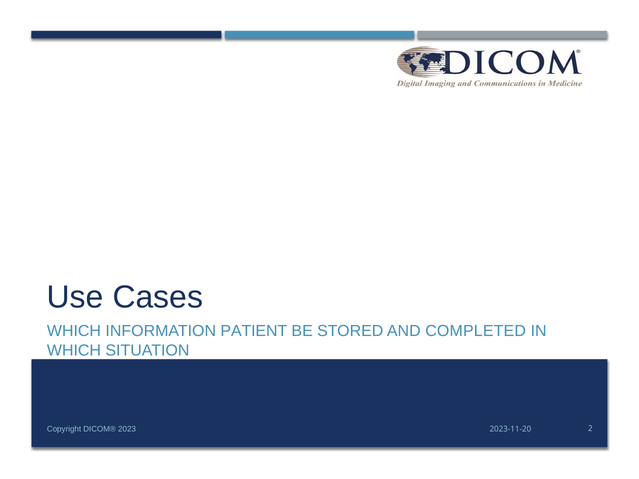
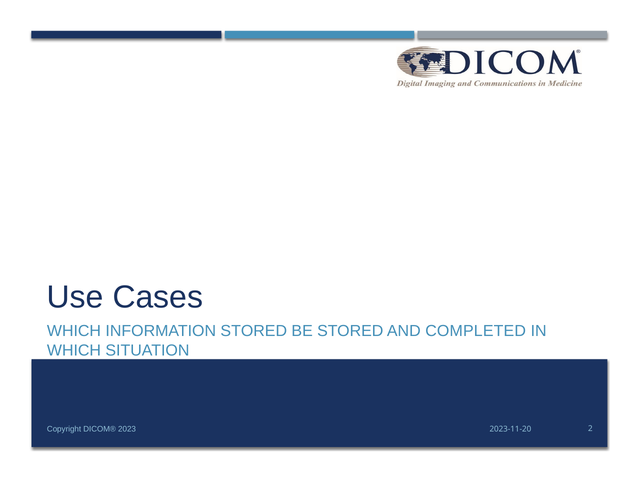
INFORMATION PATIENT: PATIENT -> STORED (254, 331)
